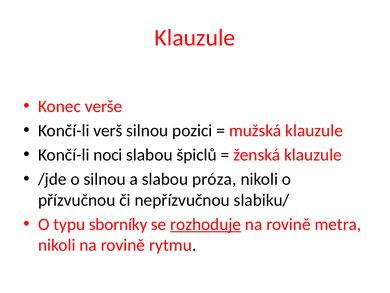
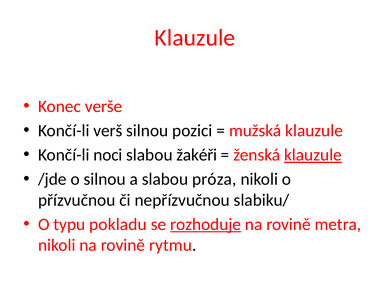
špiclů: špiclů -> žakéři (197, 155)
klauzule underline: none -> present (313, 155)
sborníky: sborníky -> pokladu (118, 224)
